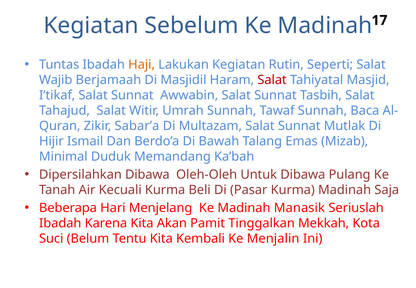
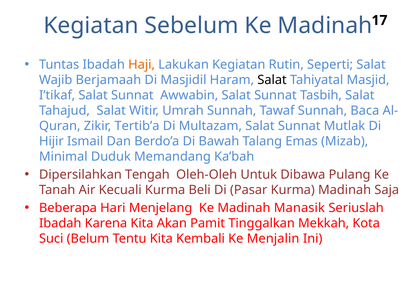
Salat colour: red -> black (272, 80)
Sabar’a: Sabar’a -> Tertib’a (137, 126)
Dipersilahkan Dibawa: Dibawa -> Tengah (147, 175)
